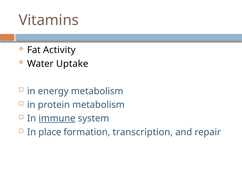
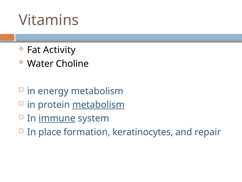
Uptake: Uptake -> Choline (72, 64)
metabolism underline: none -> present (98, 104)
transcription: transcription -> keratinocytes (143, 132)
